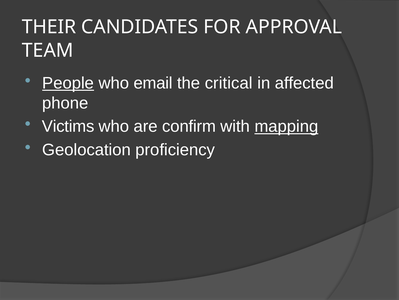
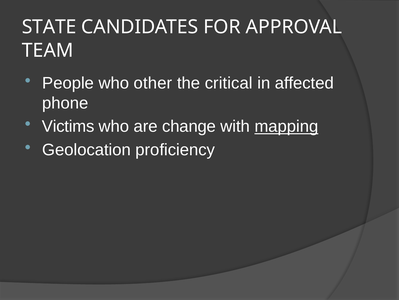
THEIR: THEIR -> STATE (49, 27)
People underline: present -> none (68, 83)
email: email -> other (153, 83)
confirm: confirm -> change (189, 126)
